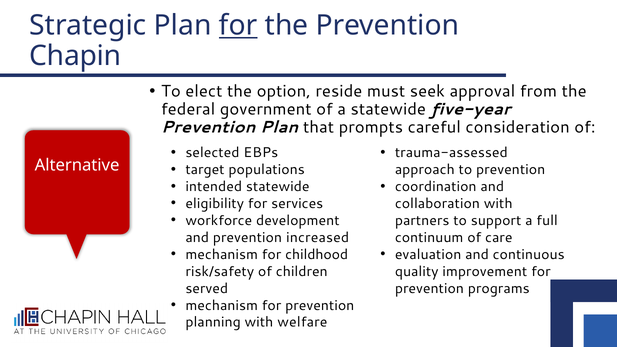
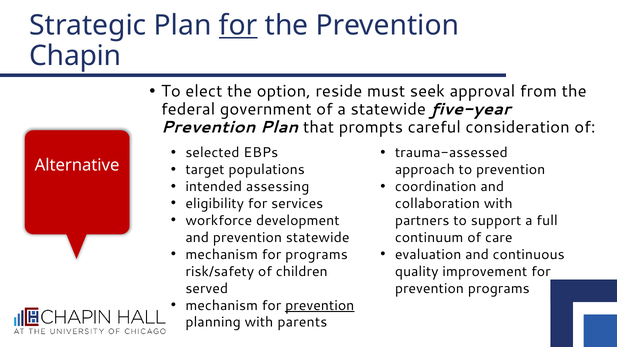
intended statewide: statewide -> assessing (278, 187)
prevention increased: increased -> statewide (318, 238)
for childhood: childhood -> programs (317, 255)
prevention underline: none -> present (320, 305)
welfare: welfare -> parents (302, 322)
